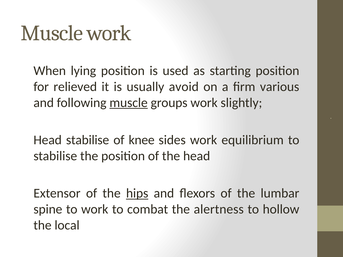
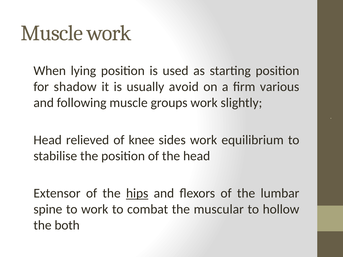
relieved: relieved -> shadow (75, 87)
muscle underline: present -> none (129, 103)
Head stabilise: stabilise -> relieved (88, 140)
alertness: alertness -> muscular (219, 209)
local: local -> both (67, 226)
